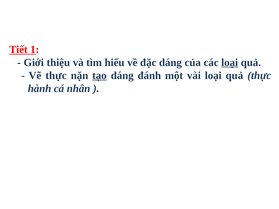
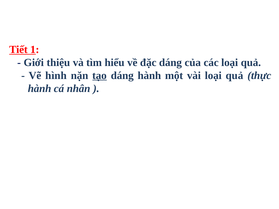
loại underline: present -> none (230, 63)
Vẽ thực: thực -> hình (56, 76)
dáng đánh: đánh -> hành (149, 76)
